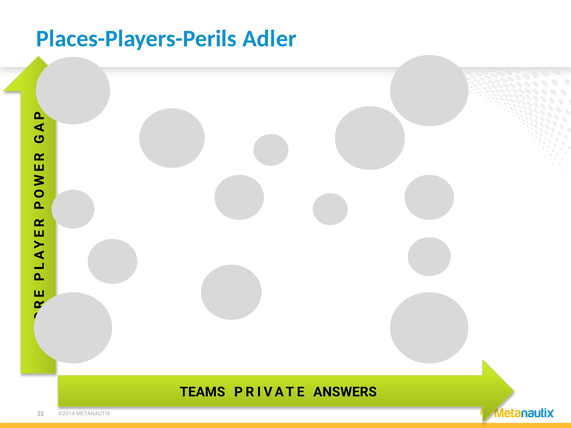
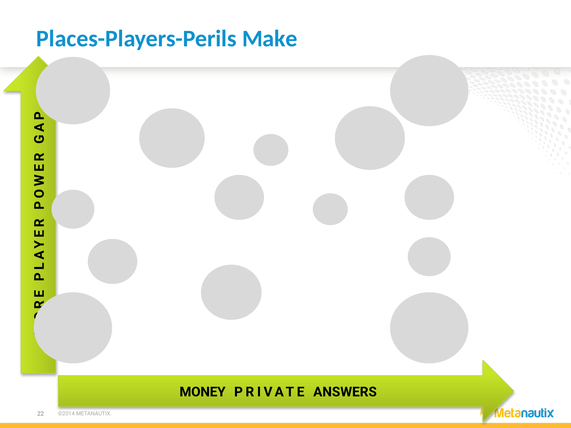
Adler: Adler -> Make (270, 39)
TEAMS: TEAMS -> MONEY (203, 392)
